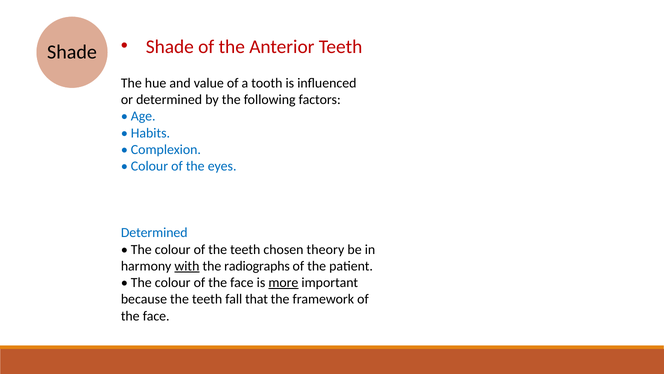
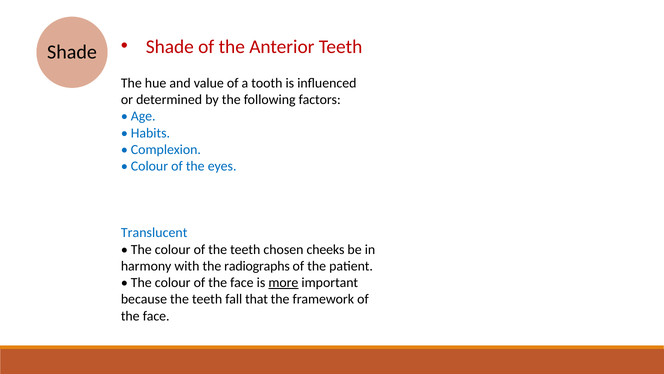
Determined: Determined -> Translucent (154, 232)
theory: theory -> cheeks (326, 249)
with underline: present -> none (187, 266)
